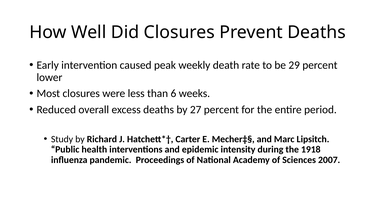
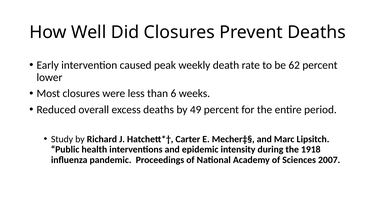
29: 29 -> 62 (294, 65)
27: 27 -> 49 (196, 109)
